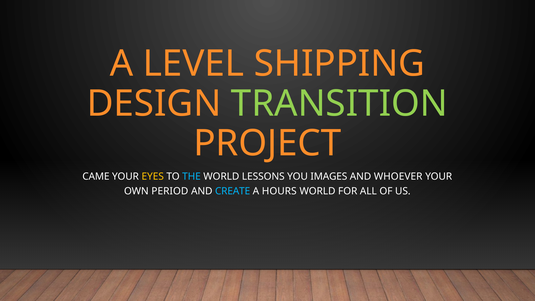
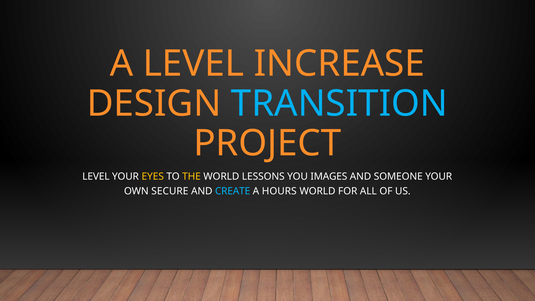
SHIPPING: SHIPPING -> INCREASE (339, 64)
TRANSITION colour: light green -> light blue (339, 104)
CAME: CAME -> LEVEL (96, 177)
THE colour: light blue -> yellow (192, 177)
WHOEVER: WHOEVER -> SOMEONE (398, 177)
PERIOD: PERIOD -> SECURE (170, 191)
